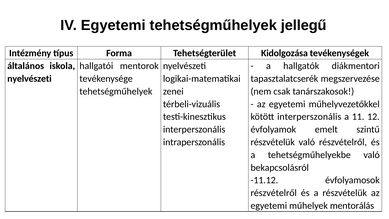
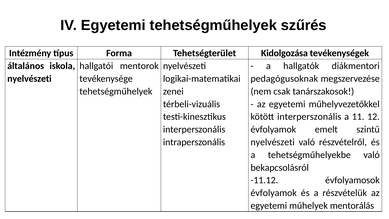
jellegű: jellegű -> szűrés (304, 25)
tapasztalatcserék: tapasztalatcserék -> pedagógusoknak (284, 79)
részvételük: részvételük -> nyelvészeti (273, 142)
részvételről: részvételről -> évfolyamok (274, 193)
